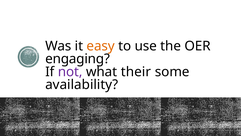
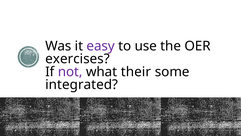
easy colour: orange -> purple (101, 46)
engaging: engaging -> exercises (77, 59)
availability: availability -> integrated (82, 84)
